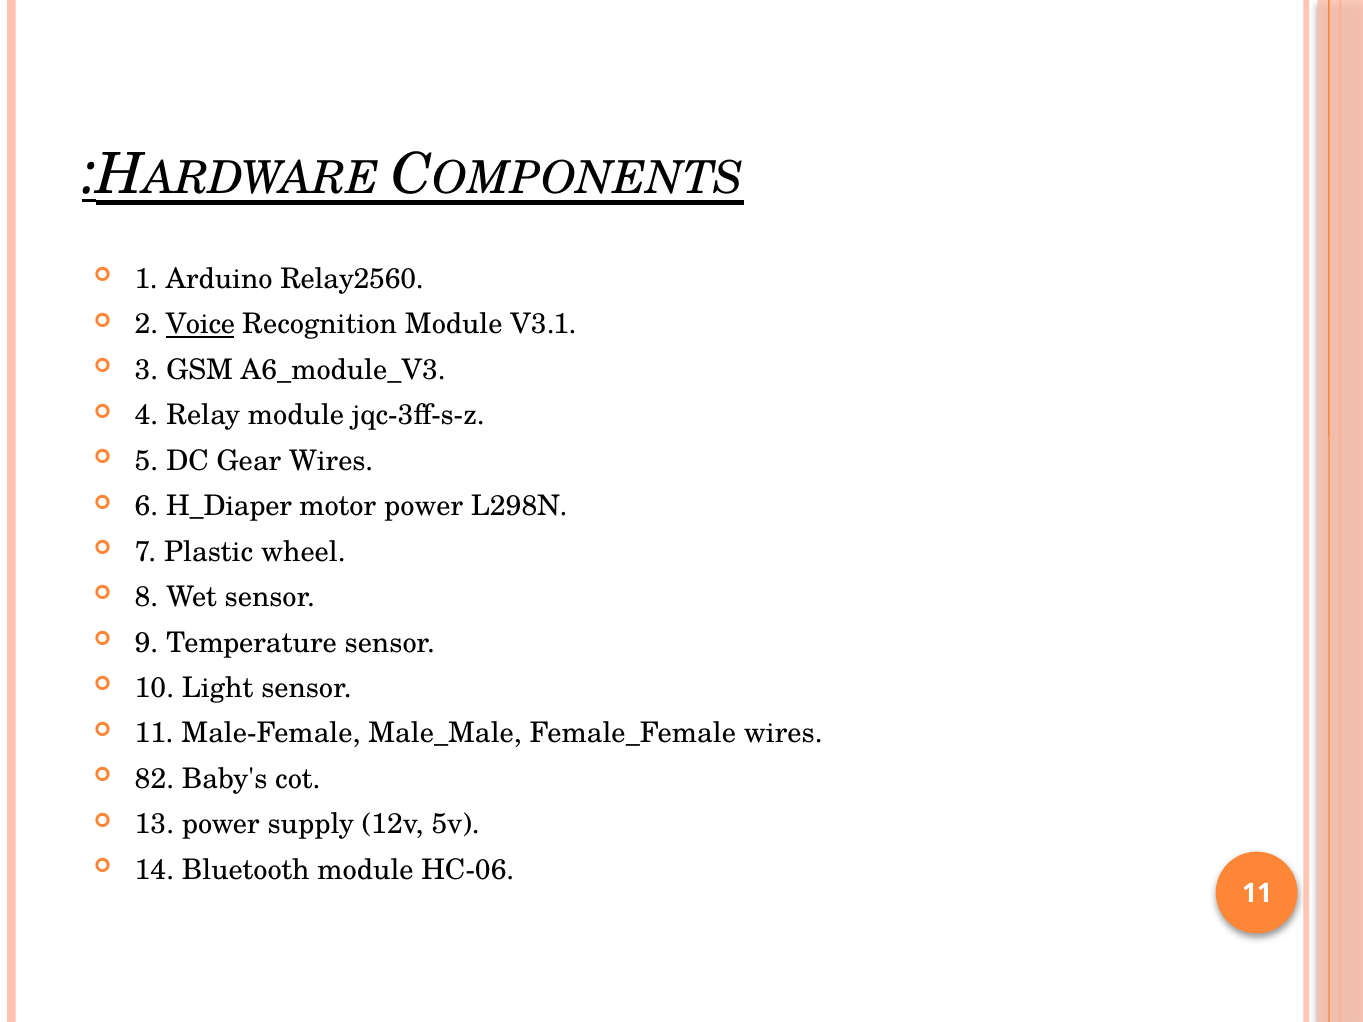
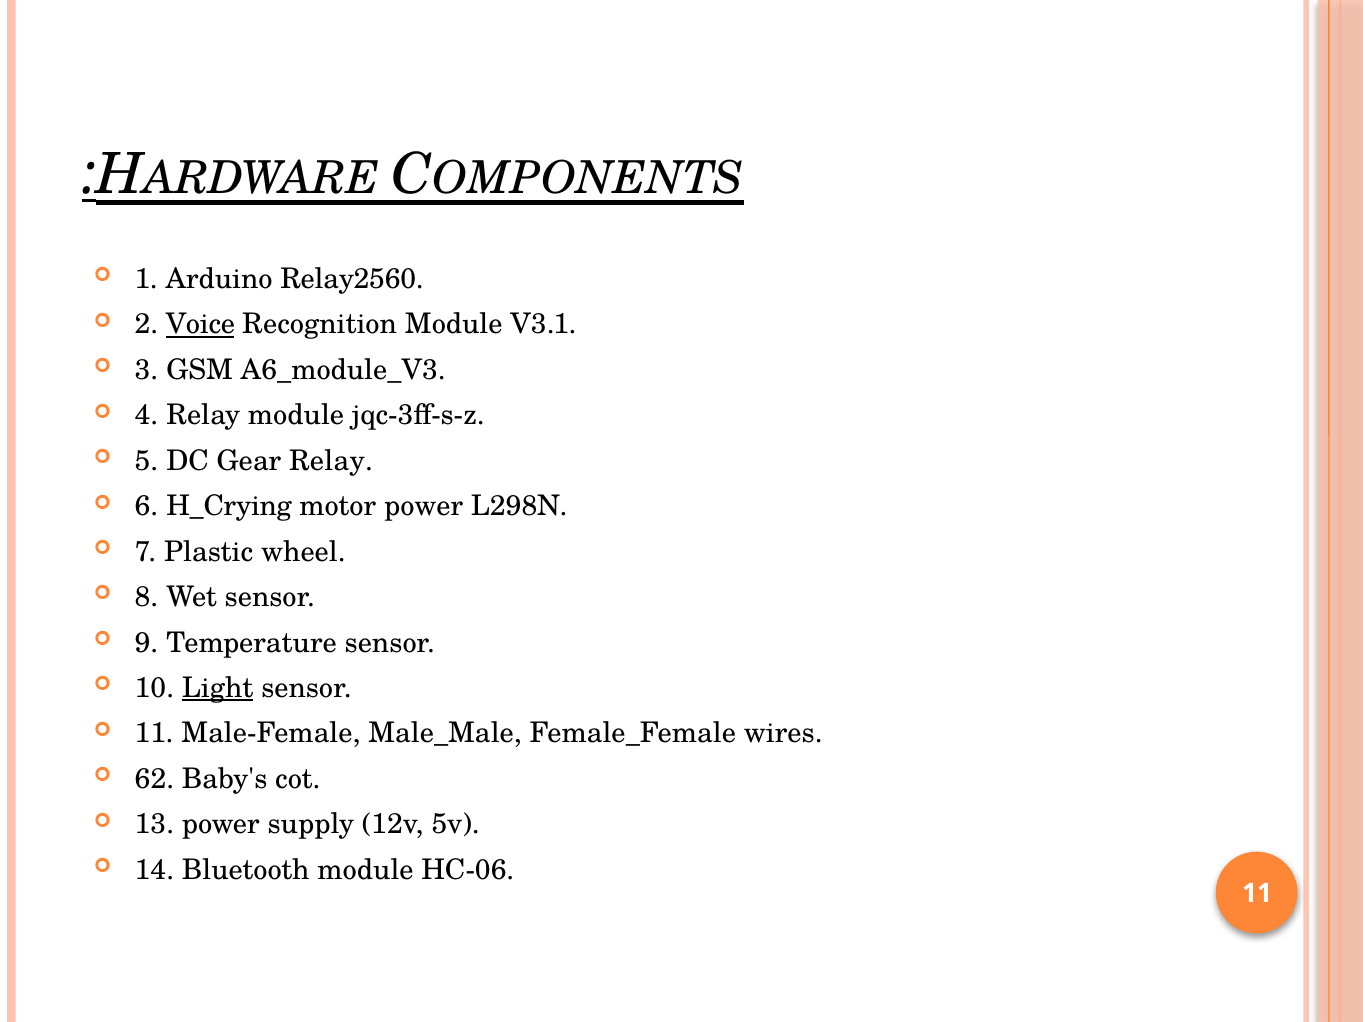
Gear Wires: Wires -> Relay (331, 461)
H_Diaper: H_Diaper -> H_Crying (229, 506)
Light underline: none -> present (218, 688)
82: 82 -> 62 (154, 779)
